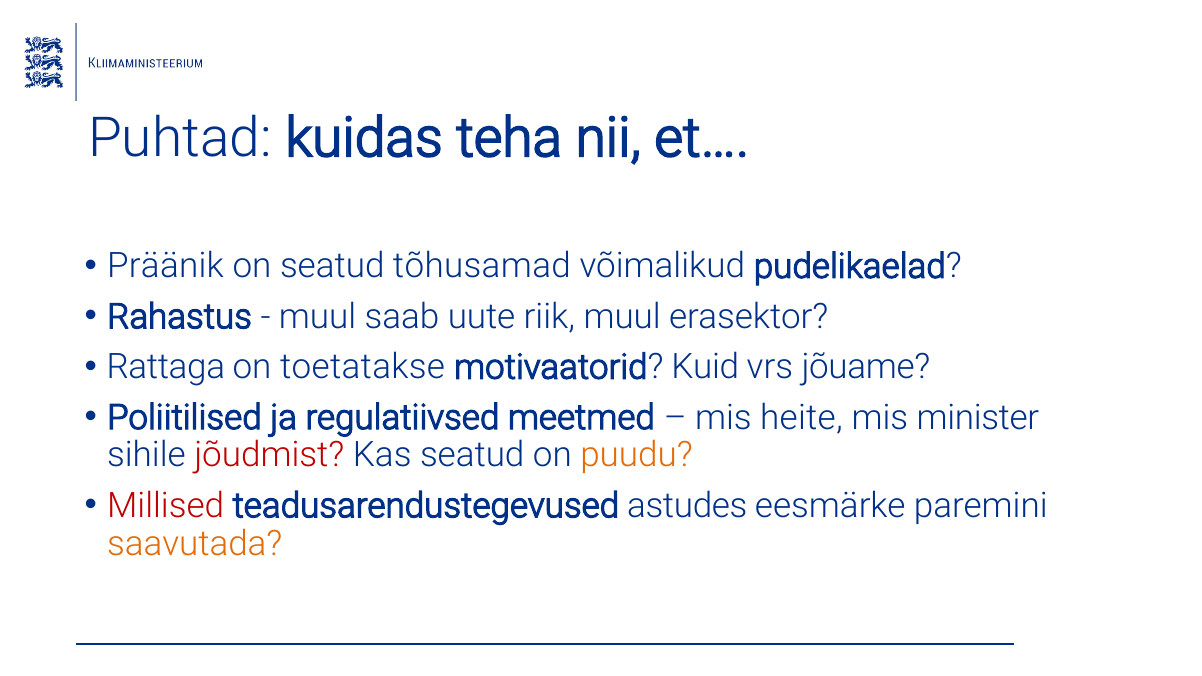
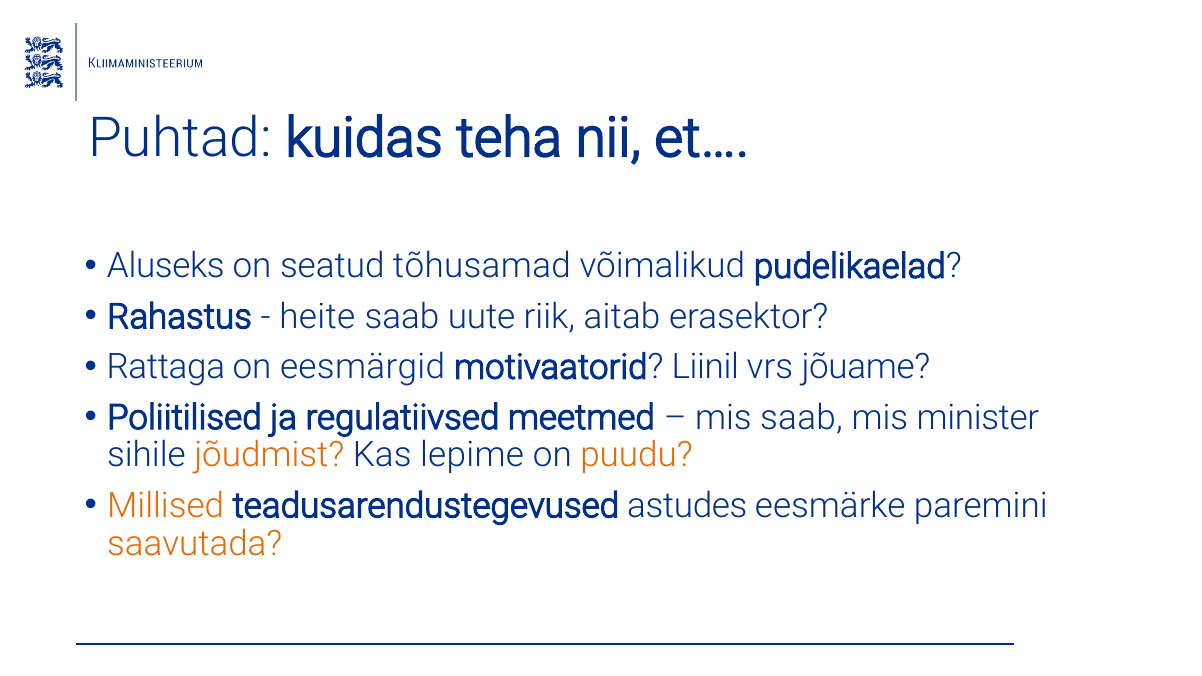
Präänik: Präänik -> Aluseks (166, 266)
muul: muul -> heite (317, 317)
riik muul: muul -> aitab (622, 317)
toetatakse: toetatakse -> eesmärgid (363, 367)
Kuid: Kuid -> Liinil (705, 367)
mis heite: heite -> saab (801, 418)
jõudmist colour: red -> orange (269, 455)
Kas seatud: seatud -> lepime (472, 455)
Millised colour: red -> orange (166, 506)
